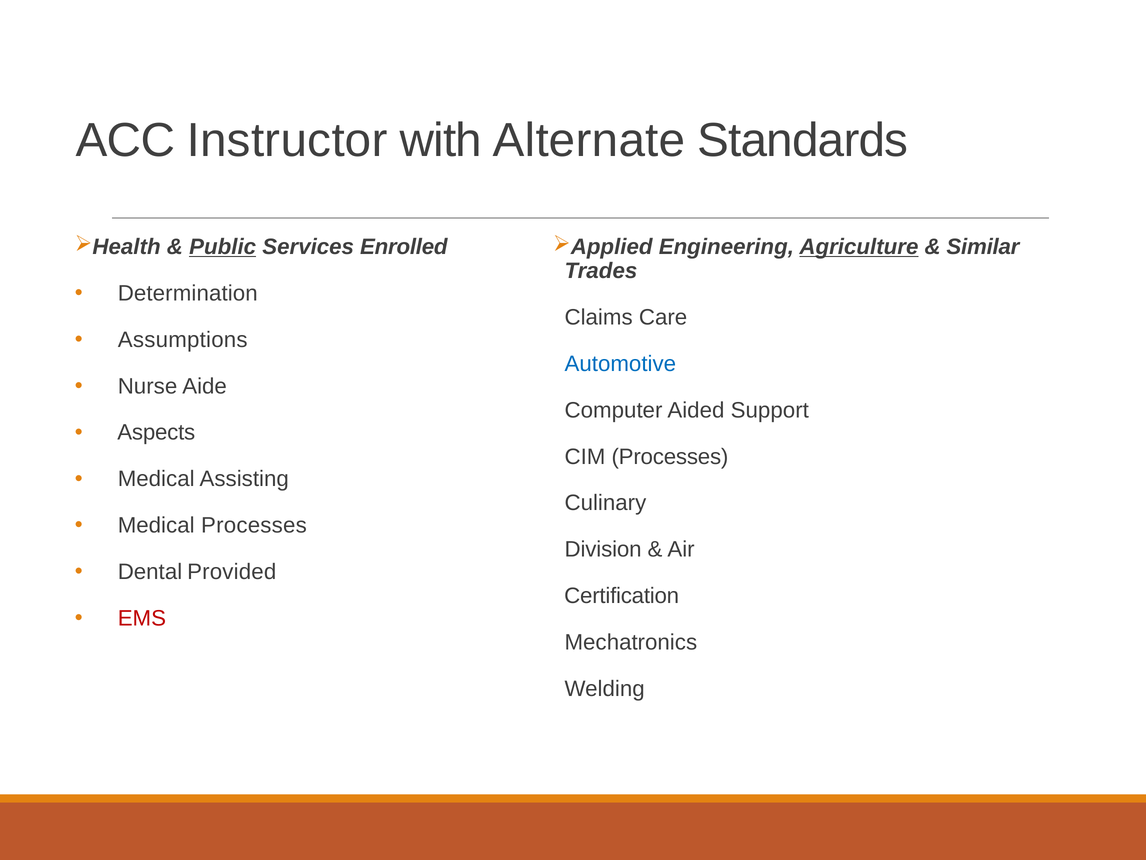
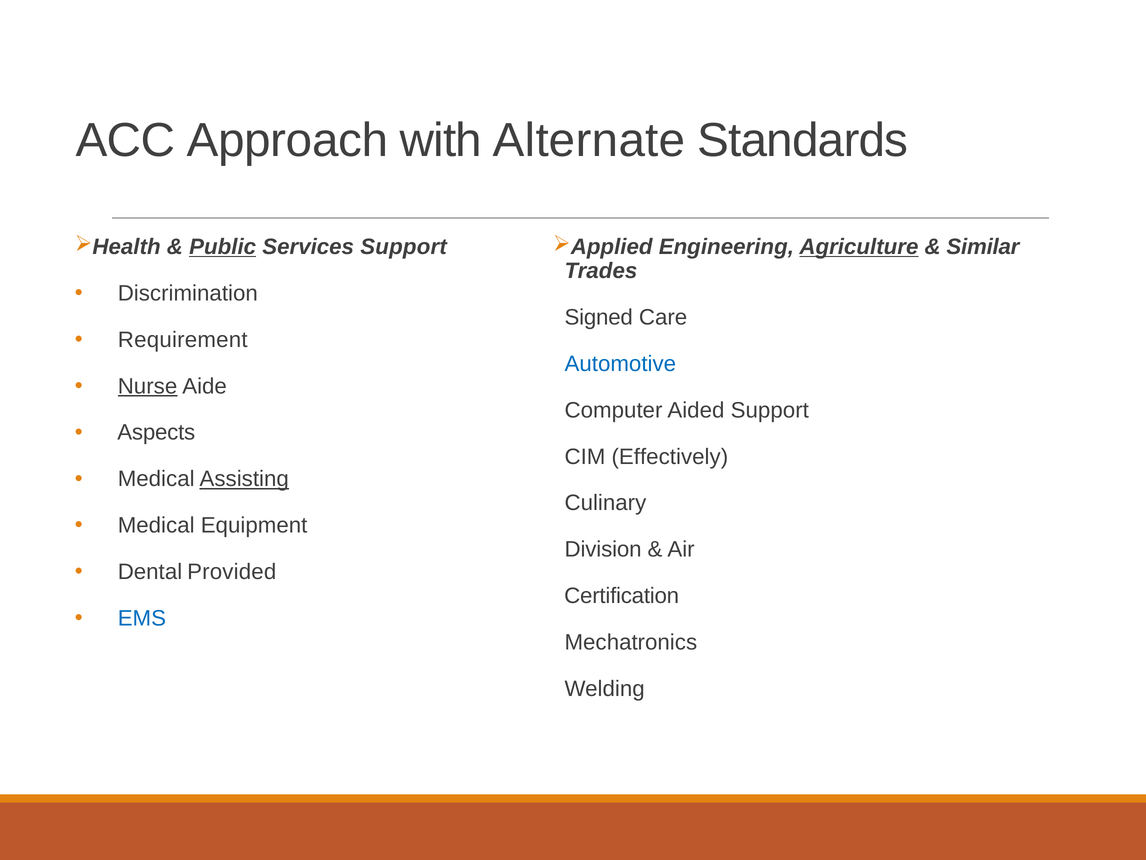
Instructor: Instructor -> Approach (287, 141)
Services Enrolled: Enrolled -> Support (404, 247)
Determination: Determination -> Discrimination (188, 293)
Claims: Claims -> Signed (599, 317)
Assumptions: Assumptions -> Requirement (183, 340)
Nurse underline: none -> present (148, 386)
CIM Processes: Processes -> Effectively (670, 456)
Assisting underline: none -> present (244, 479)
Medical Processes: Processes -> Equipment (254, 525)
EMS colour: red -> blue (142, 618)
